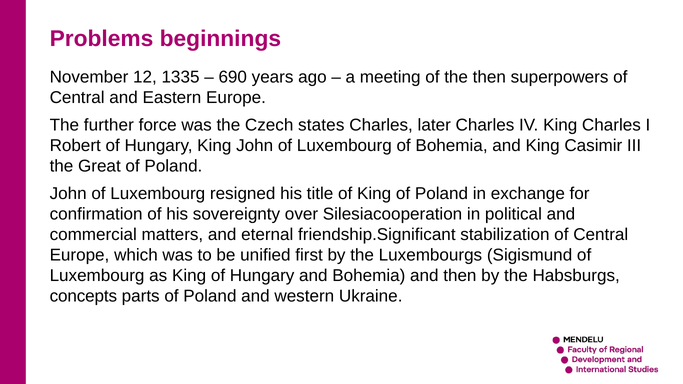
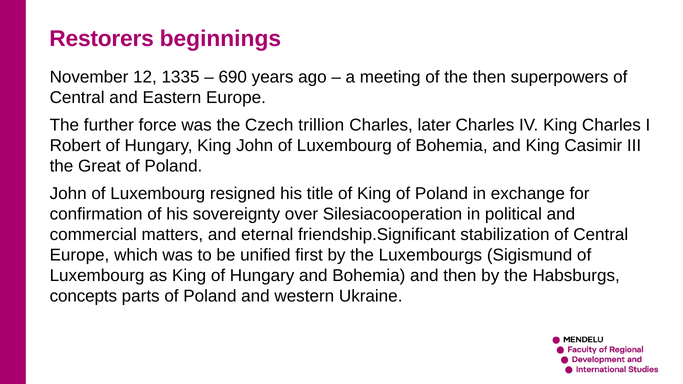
Problems: Problems -> Restorers (102, 39)
states: states -> trillion (321, 125)
